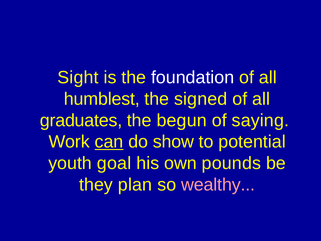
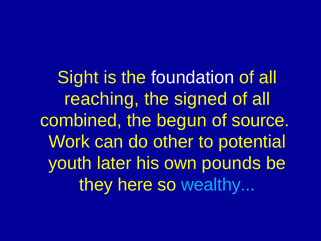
humblest: humblest -> reaching (102, 99)
graduates: graduates -> combined (81, 120)
saying: saying -> source (261, 120)
can underline: present -> none (109, 142)
show: show -> other (173, 142)
goal: goal -> later (114, 163)
plan: plan -> here (135, 184)
wealthy colour: pink -> light blue (218, 184)
